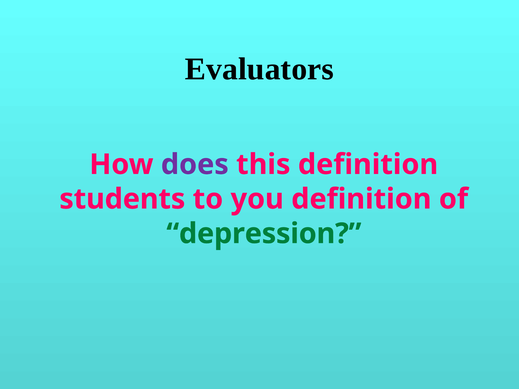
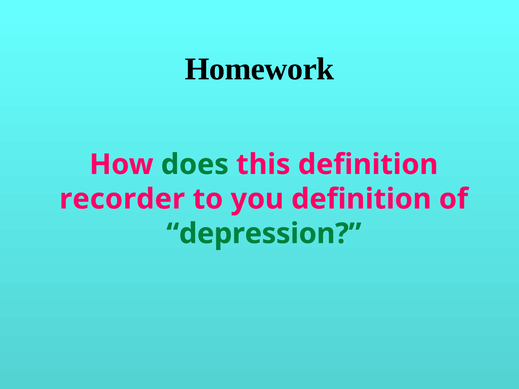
Evaluators: Evaluators -> Homework (260, 69)
does colour: purple -> green (195, 165)
students: students -> recorder (122, 199)
